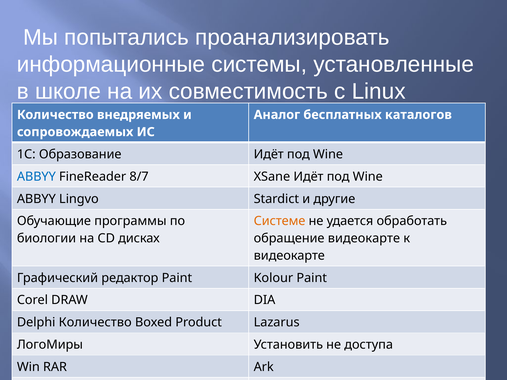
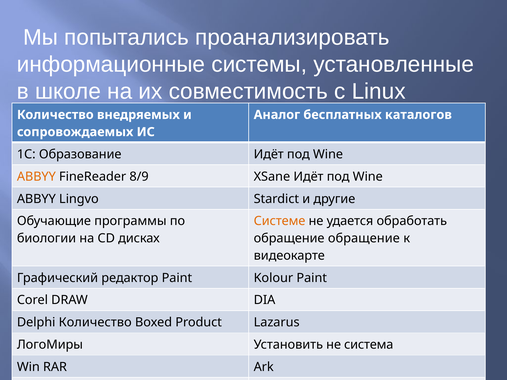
ABBYY colour: blue -> orange (36, 177)
8/7: 8/7 -> 8/9 (139, 177)
обращение видеокарте: видеокарте -> обращение (364, 238)
доступа: доступа -> система (369, 345)
